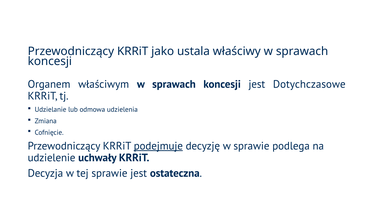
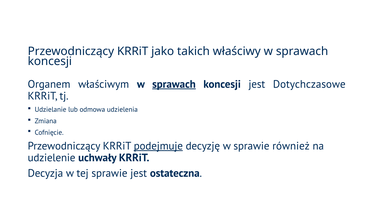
ustala: ustala -> takich (193, 51)
sprawach underline: none -> present (174, 84)
podlega: podlega -> również (291, 146)
